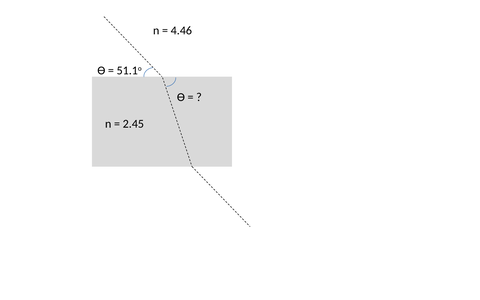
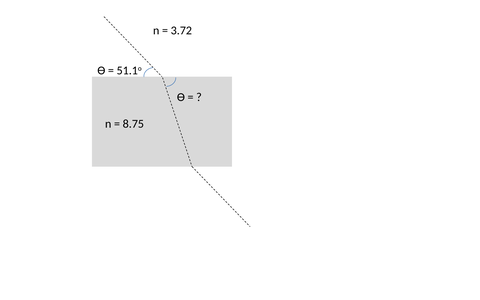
4.46: 4.46 -> 3.72 (181, 30)
2.45: 2.45 -> 8.75 (133, 124)
